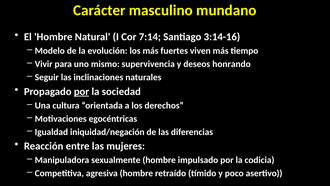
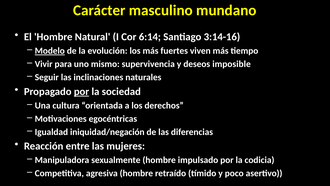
7:14: 7:14 -> 6:14 (150, 37)
Modelo underline: none -> present (50, 51)
honrando: honrando -> imposible (232, 64)
